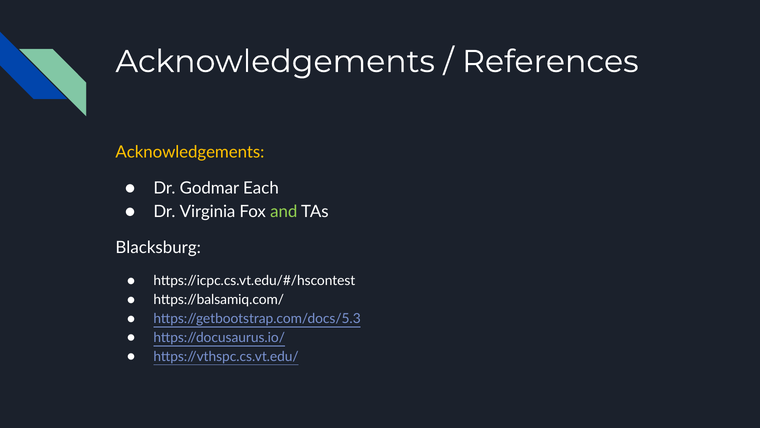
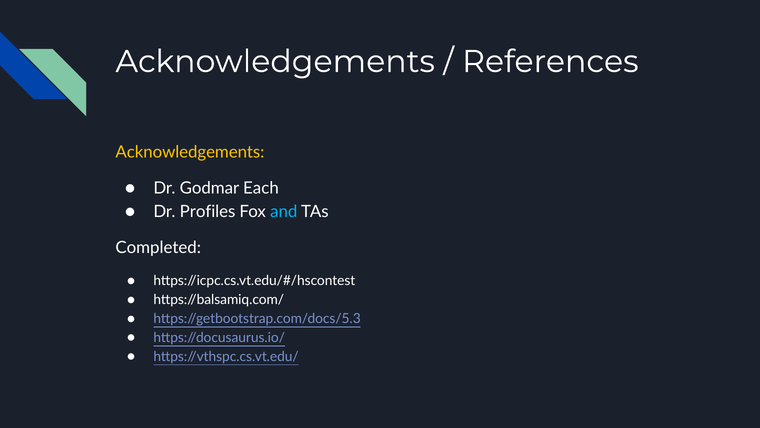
Virginia: Virginia -> Profiles (208, 211)
and colour: light green -> light blue (284, 211)
Blacksburg: Blacksburg -> Completed (158, 247)
